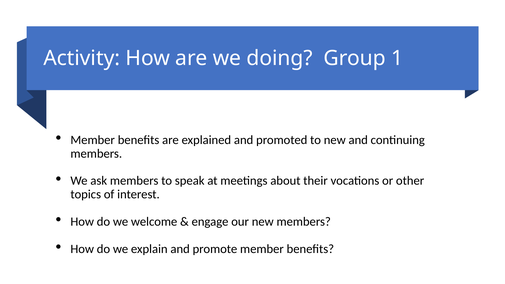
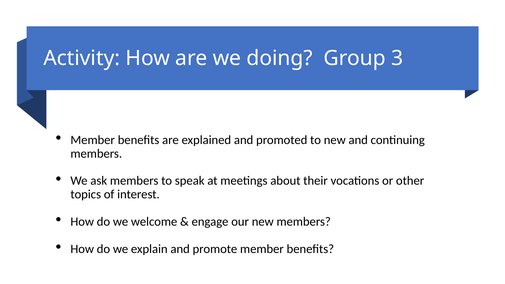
1: 1 -> 3 (397, 58)
